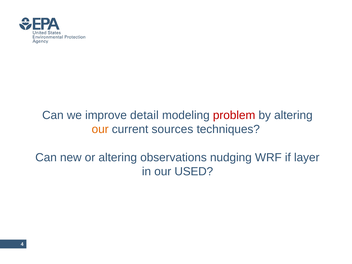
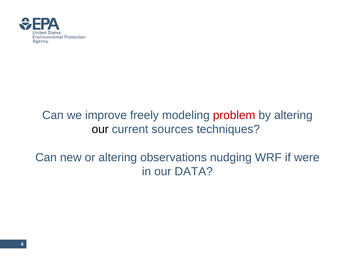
detail: detail -> freely (144, 115)
our colour: orange -> black (100, 129)
layer: layer -> were (307, 157)
USED: USED -> DATA (194, 172)
